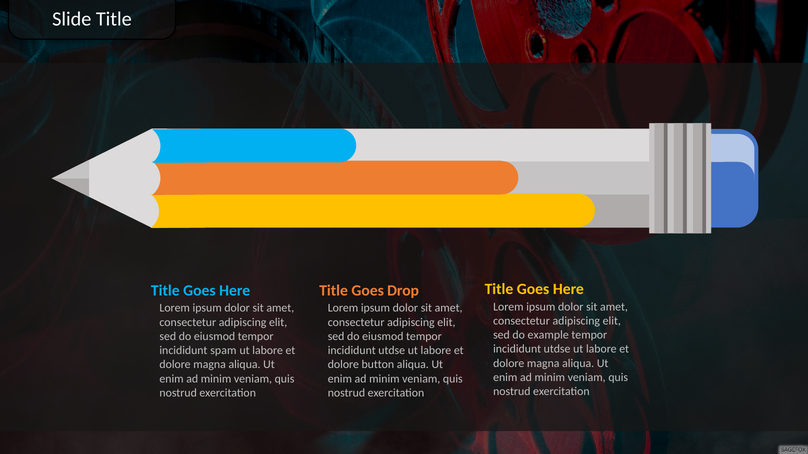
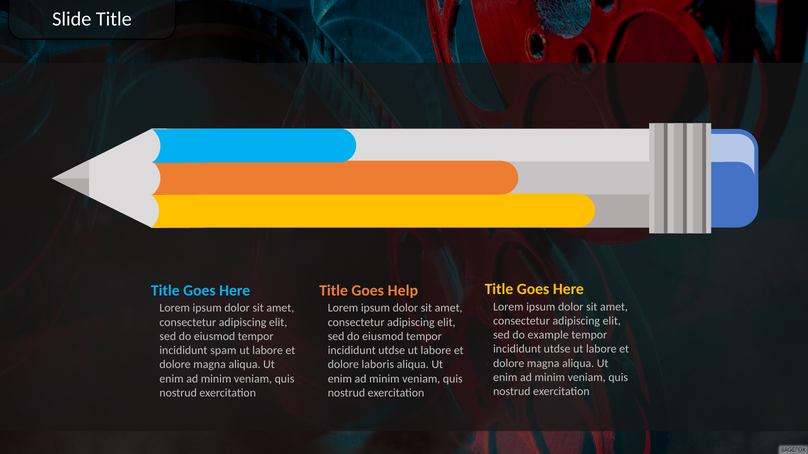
Drop: Drop -> Help (403, 291)
button: button -> laboris (378, 365)
